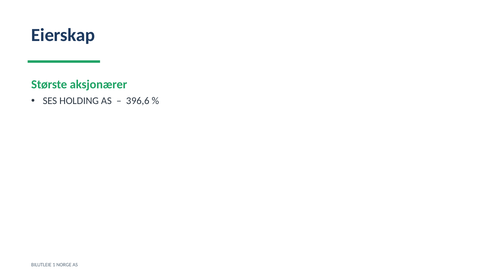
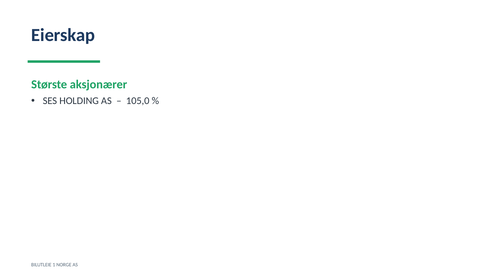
396,6: 396,6 -> 105,0 (138, 101)
